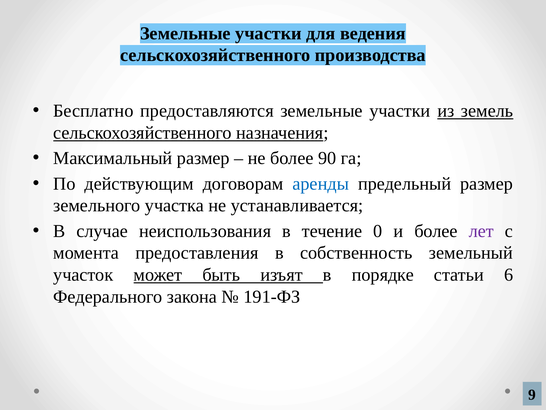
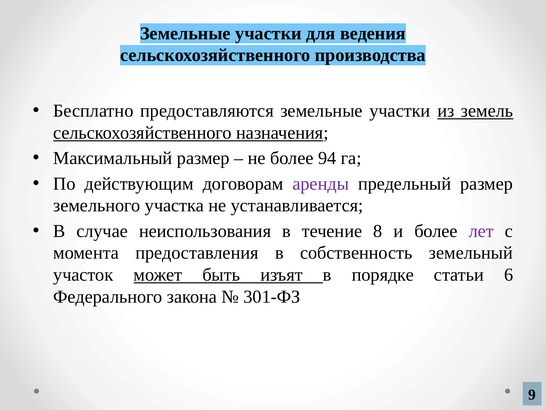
90: 90 -> 94 (327, 158)
аренды colour: blue -> purple (321, 183)
0: 0 -> 8 (378, 231)
191-ФЗ: 191-ФЗ -> 301-ФЗ (272, 296)
